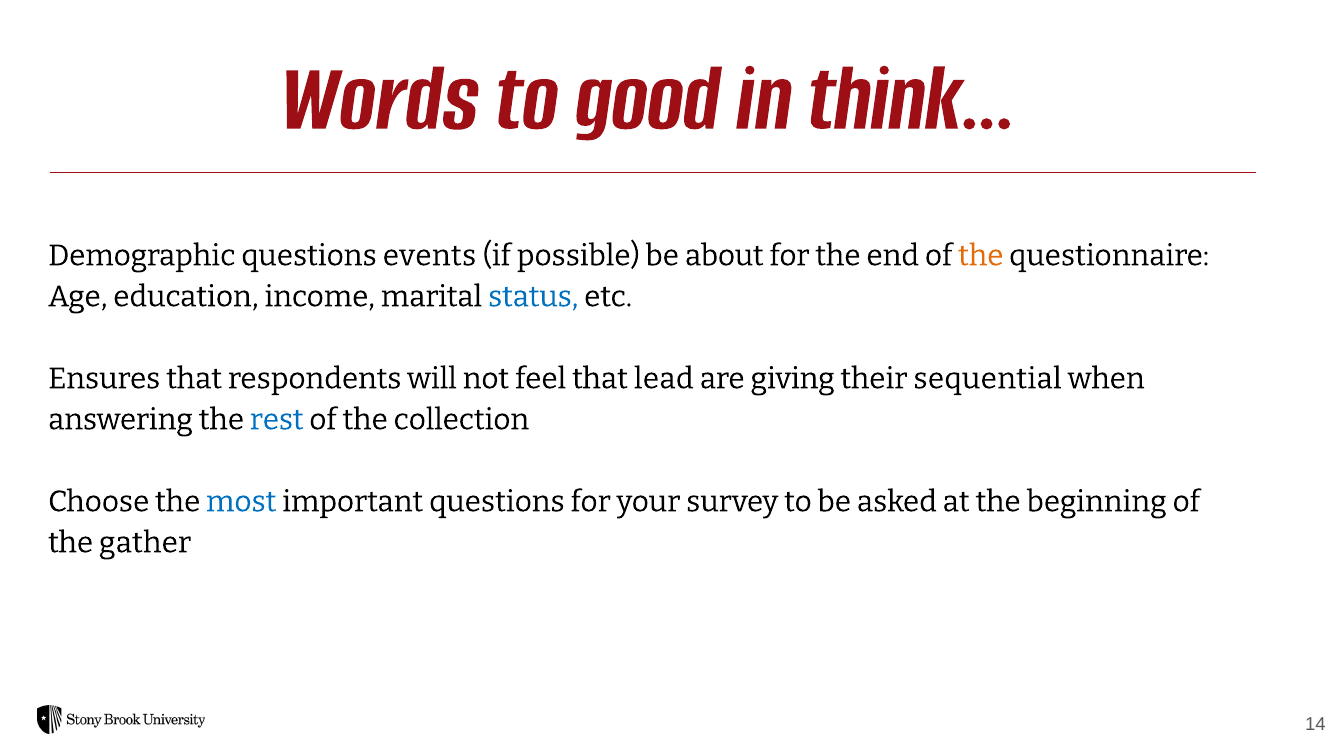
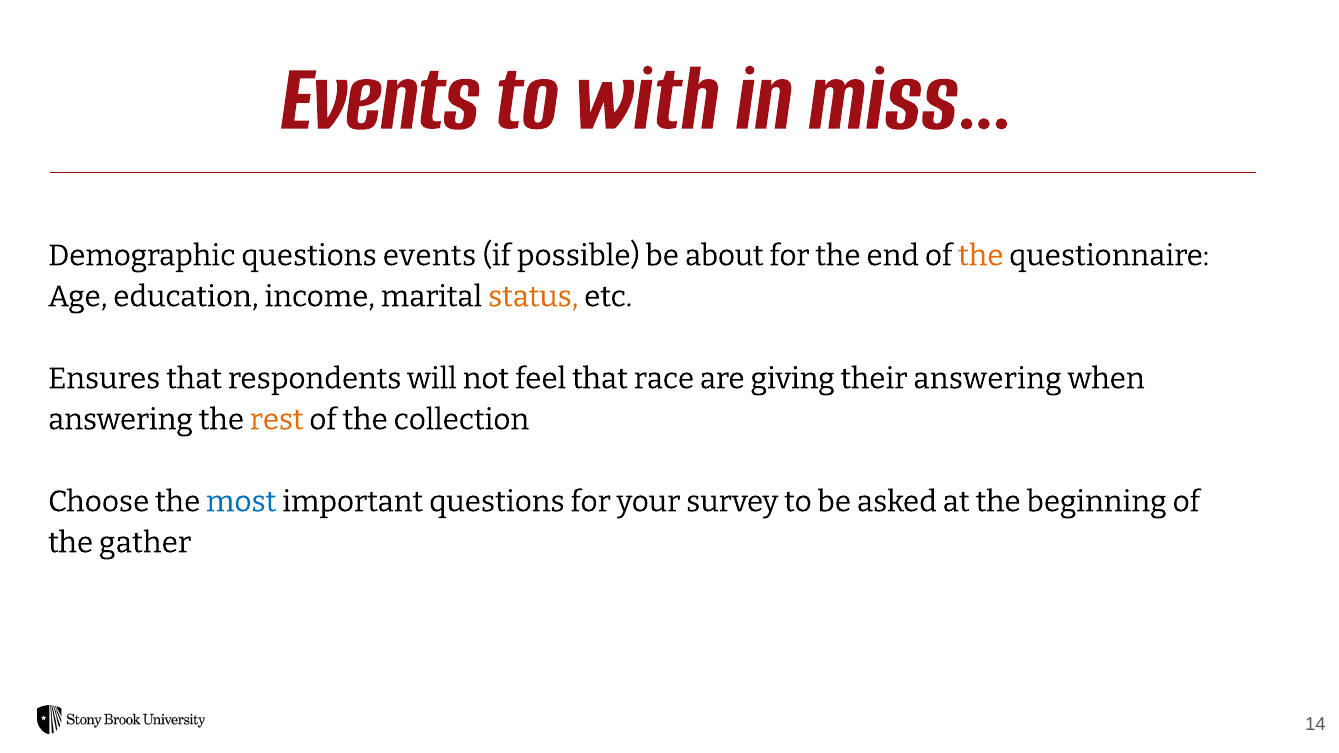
Words: Words -> Events (380, 96)
good: good -> with (647, 96)
think…: think… -> miss… (912, 96)
status colour: blue -> orange (533, 297)
lead: lead -> race (664, 379)
their sequential: sequential -> answering (988, 379)
rest colour: blue -> orange (277, 420)
